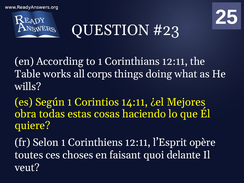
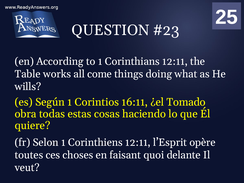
corps: corps -> come (100, 74)
14:11: 14:11 -> 16:11 (135, 102)
Mejores: Mejores -> Tomado (186, 102)
